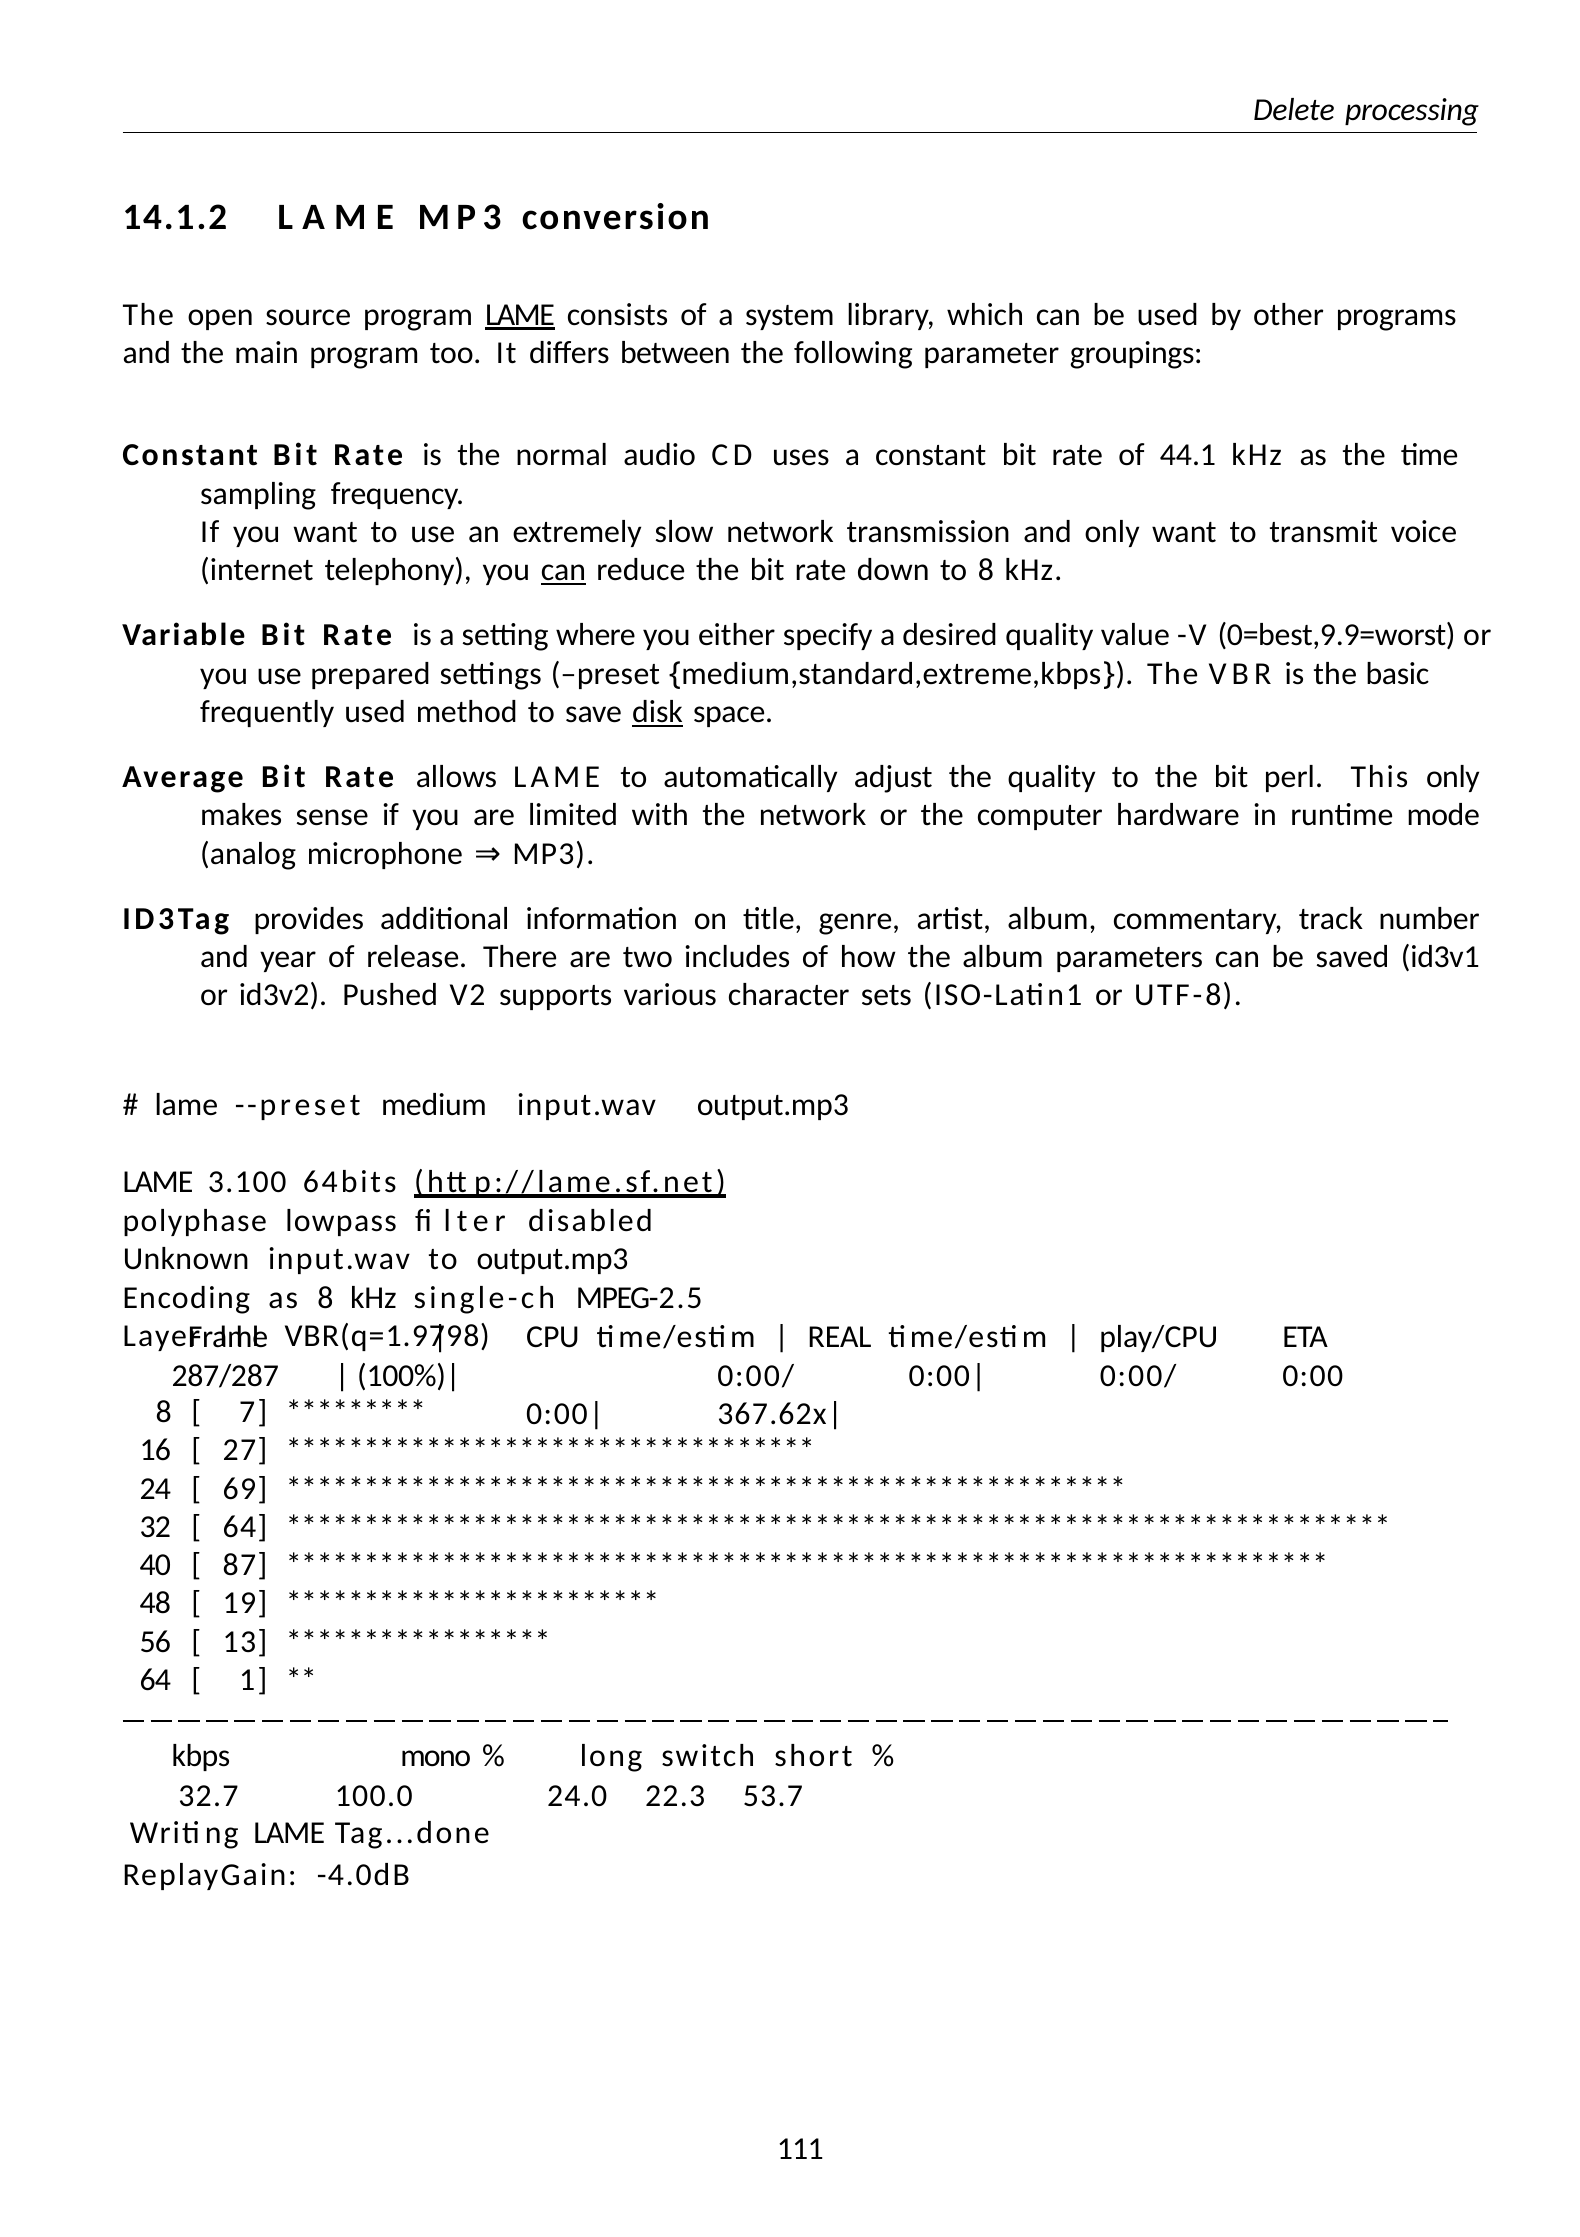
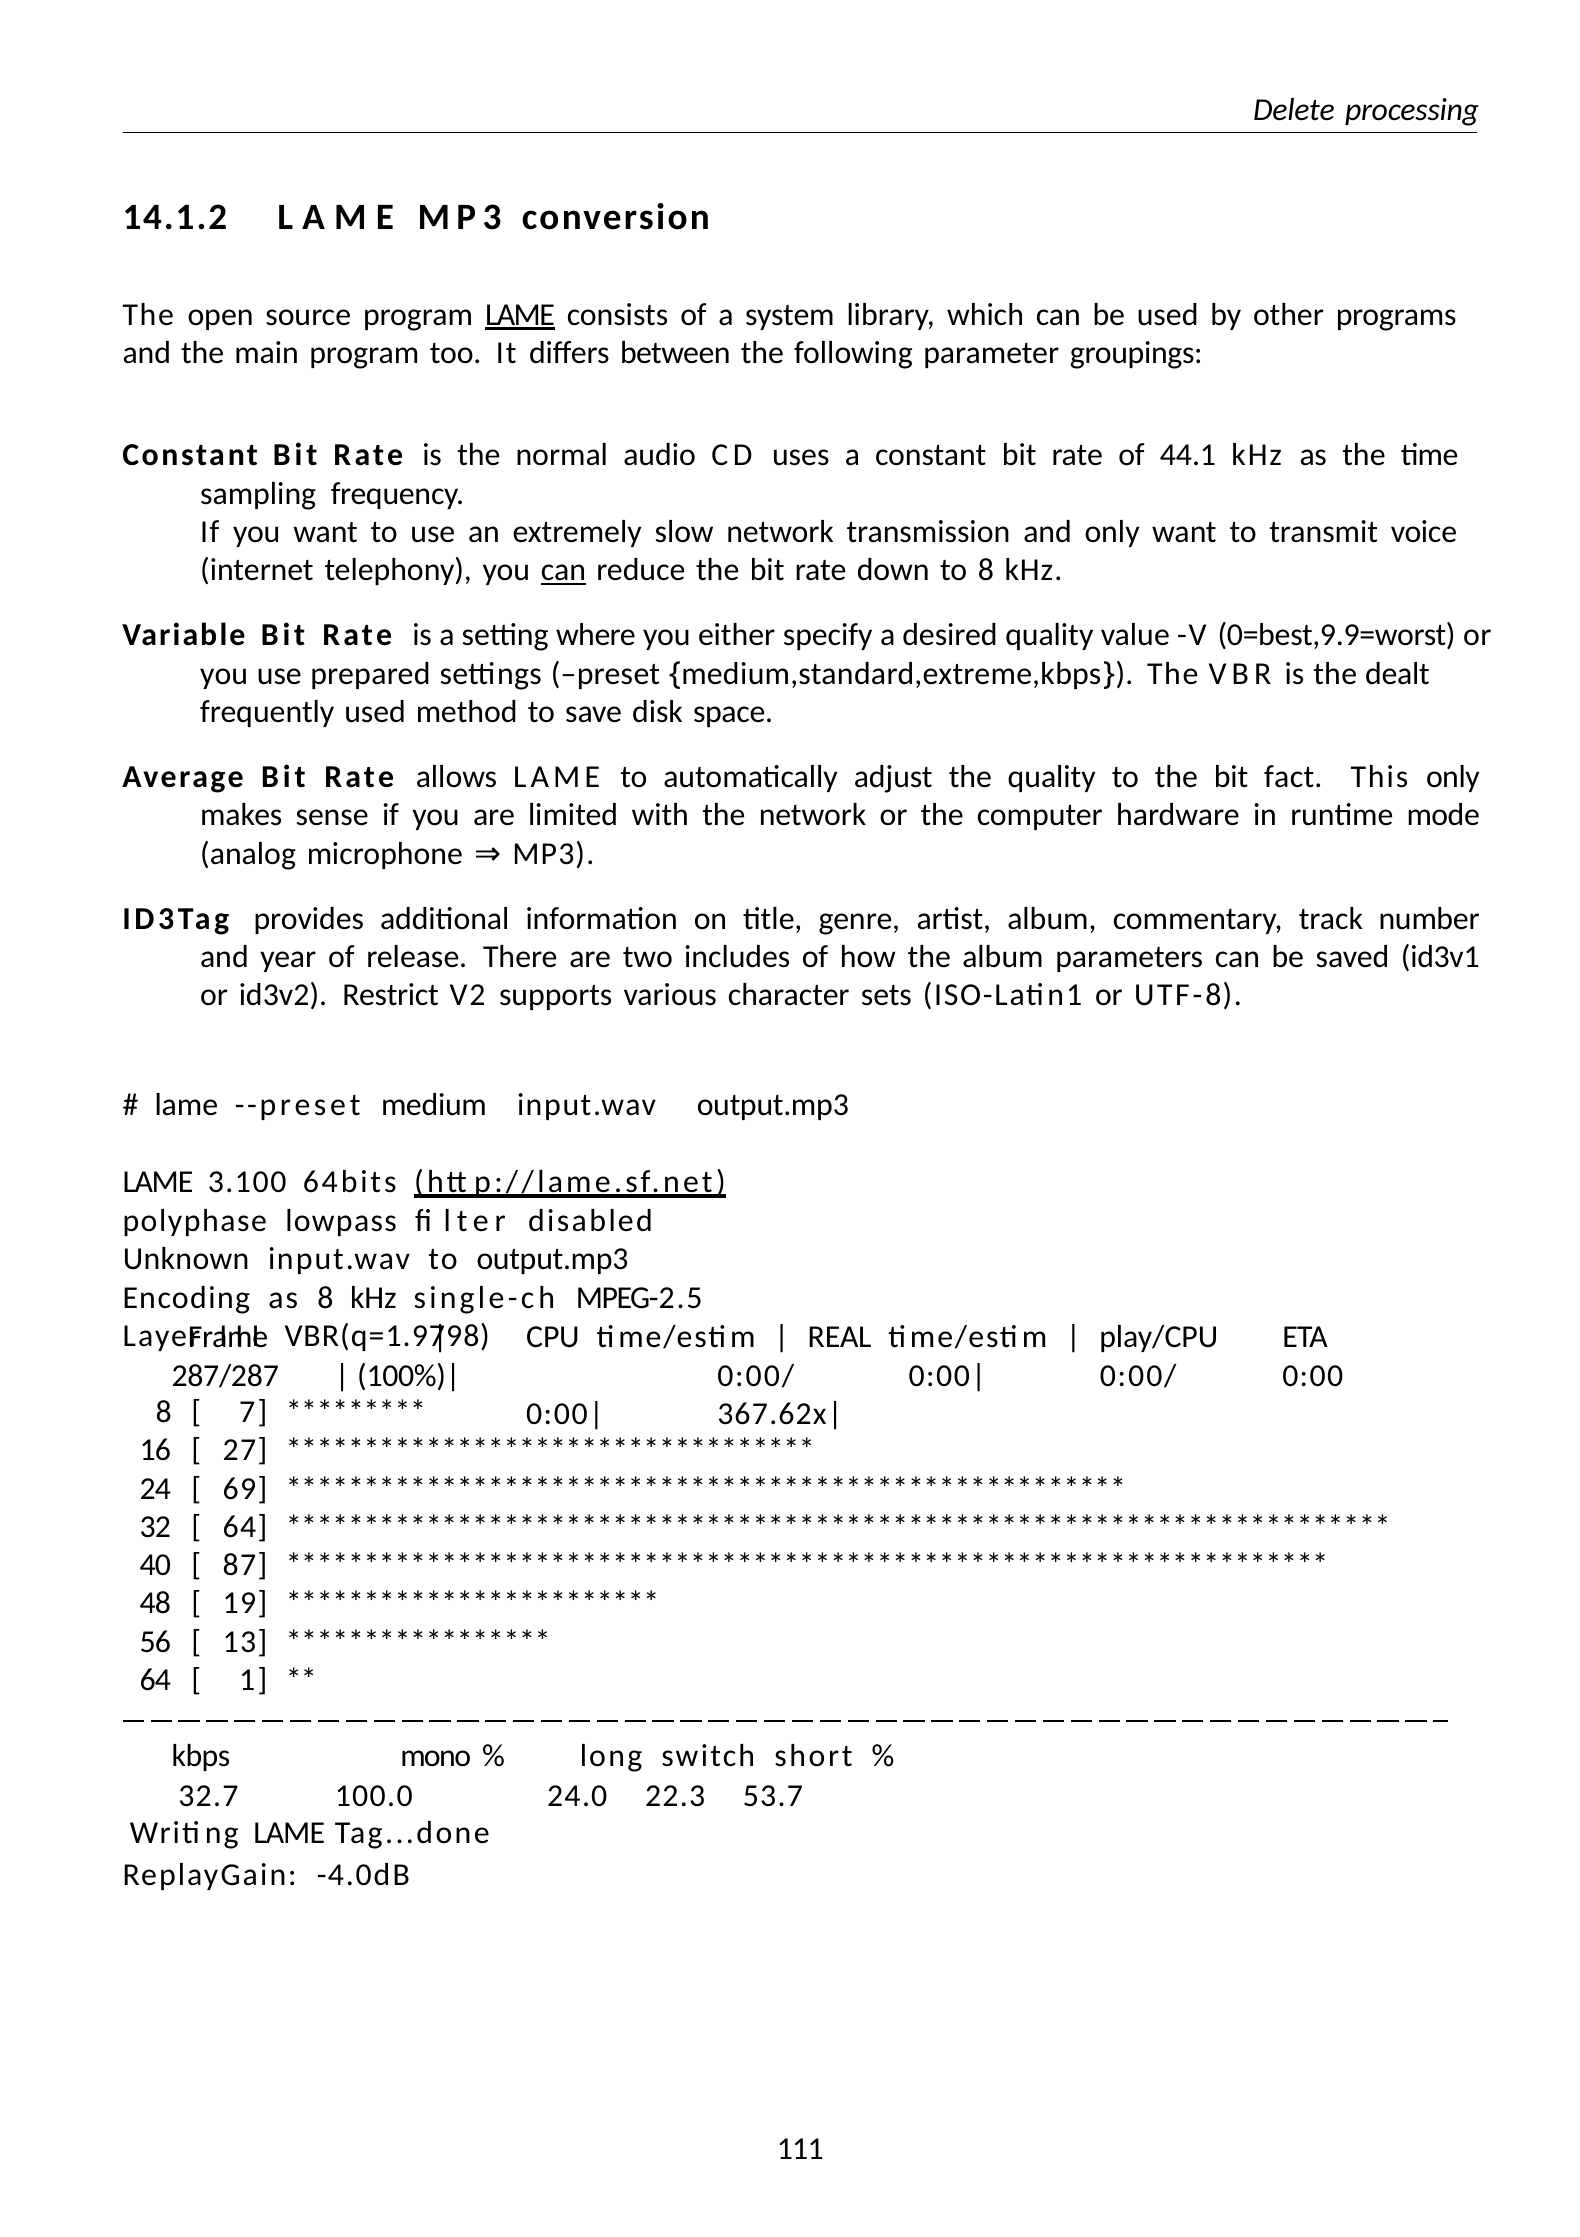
basic: basic -> dealt (1397, 673)
disk underline: present -> none (658, 712)
perl: perl -> fact (1293, 777)
Pushed: Pushed -> Restrict (390, 995)
